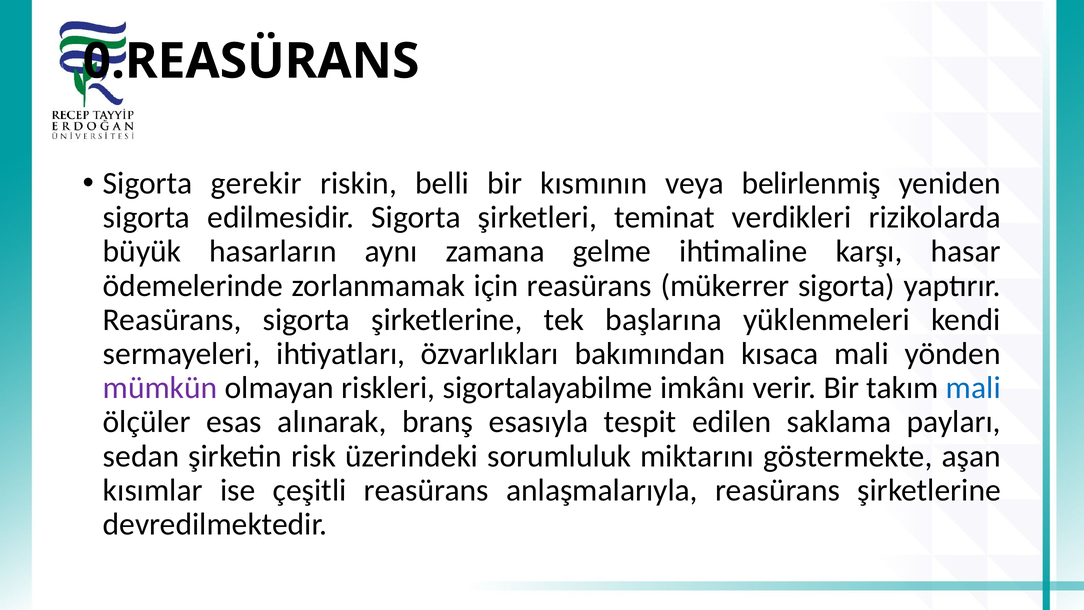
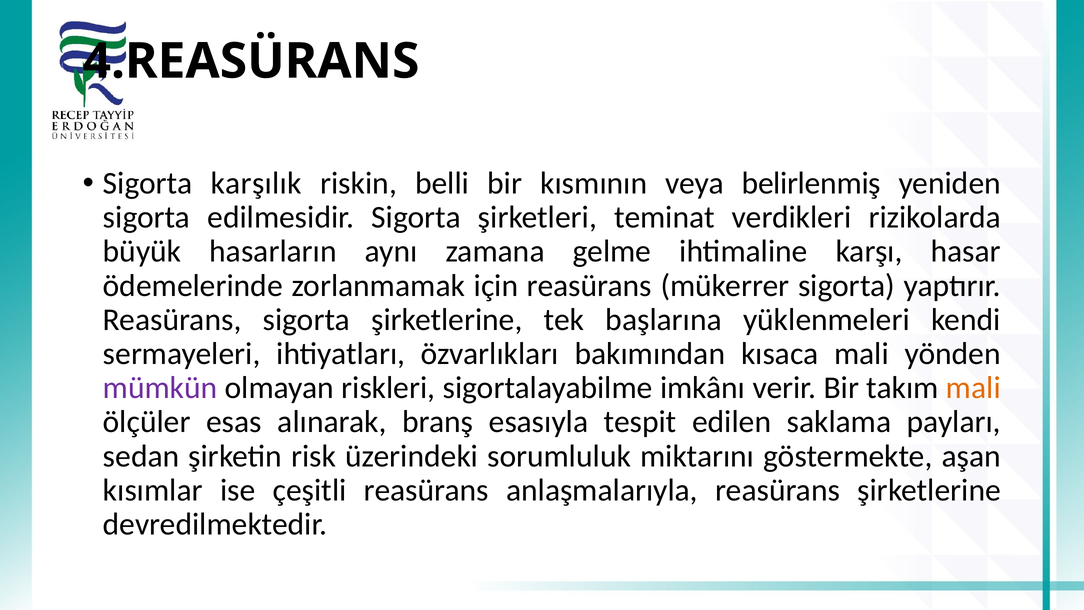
0.REASÜRANS: 0.REASÜRANS -> 4.REASÜRANS (251, 61)
gerekir: gerekir -> karşılık (256, 183)
mali colour: blue -> orange (973, 388)
